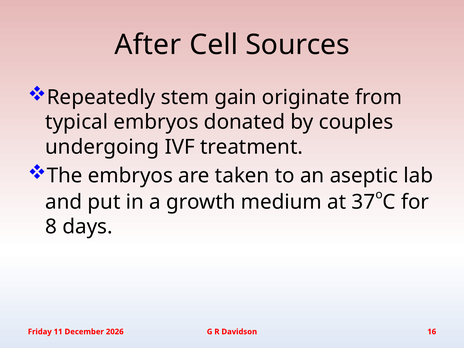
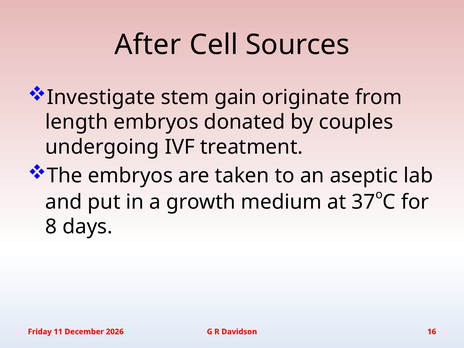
Repeatedly: Repeatedly -> Investigate (101, 97)
typical: typical -> length (77, 122)
